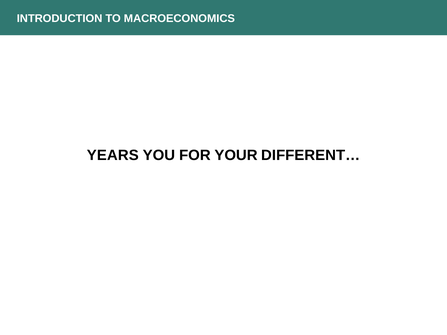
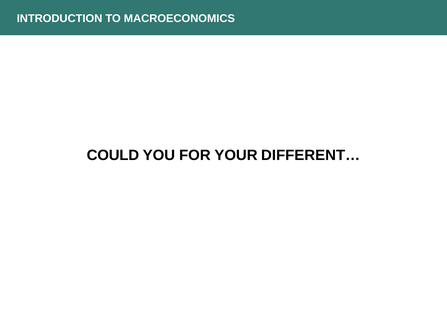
YEARS: YEARS -> COULD (113, 155)
